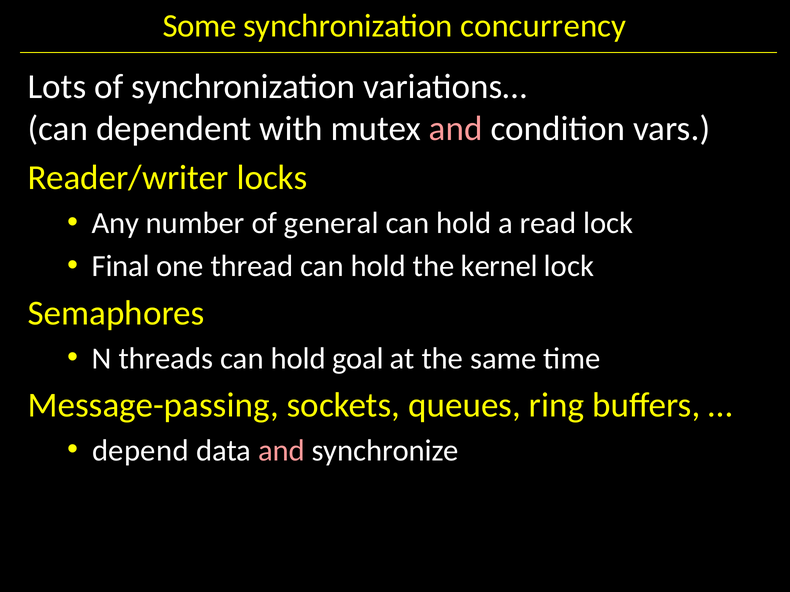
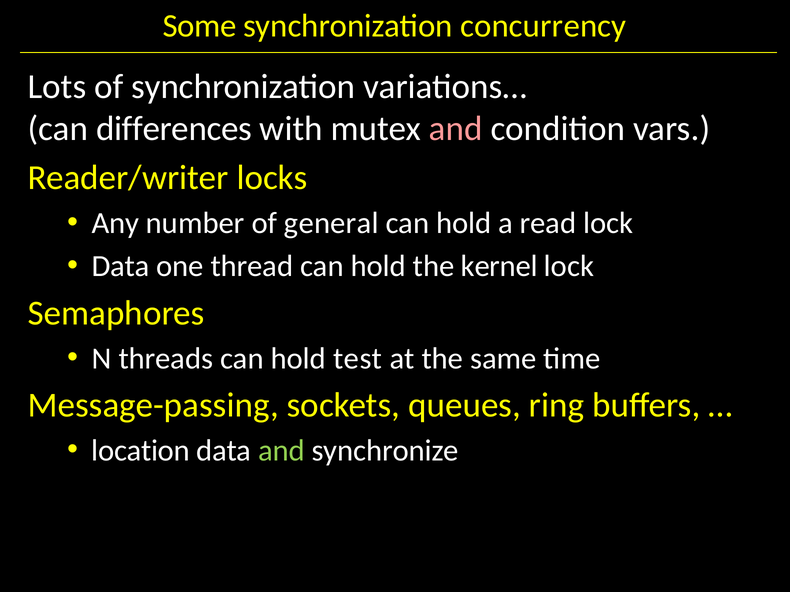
dependent: dependent -> differences (174, 129)
Final: Final -> Data (121, 266)
goal: goal -> test (358, 359)
depend: depend -> location (141, 451)
and colour: pink -> light green (282, 451)
